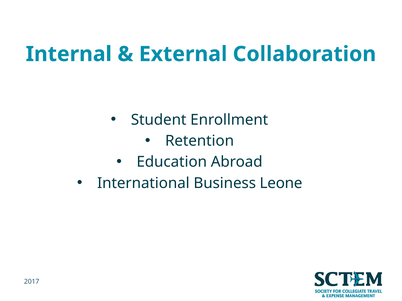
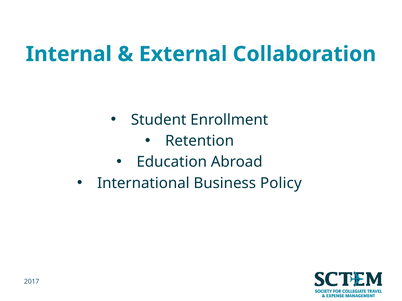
Leone: Leone -> Policy (281, 183)
